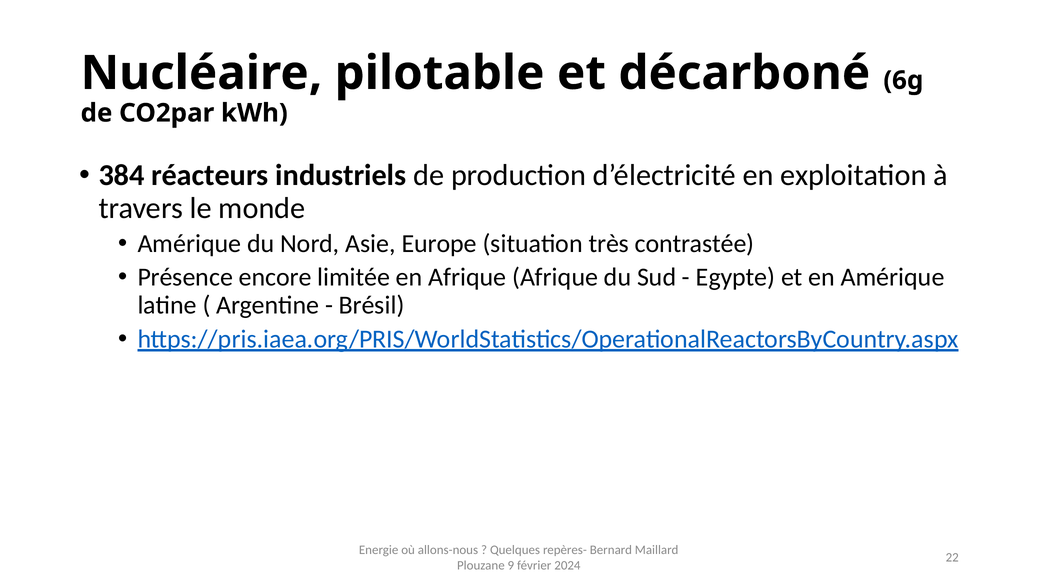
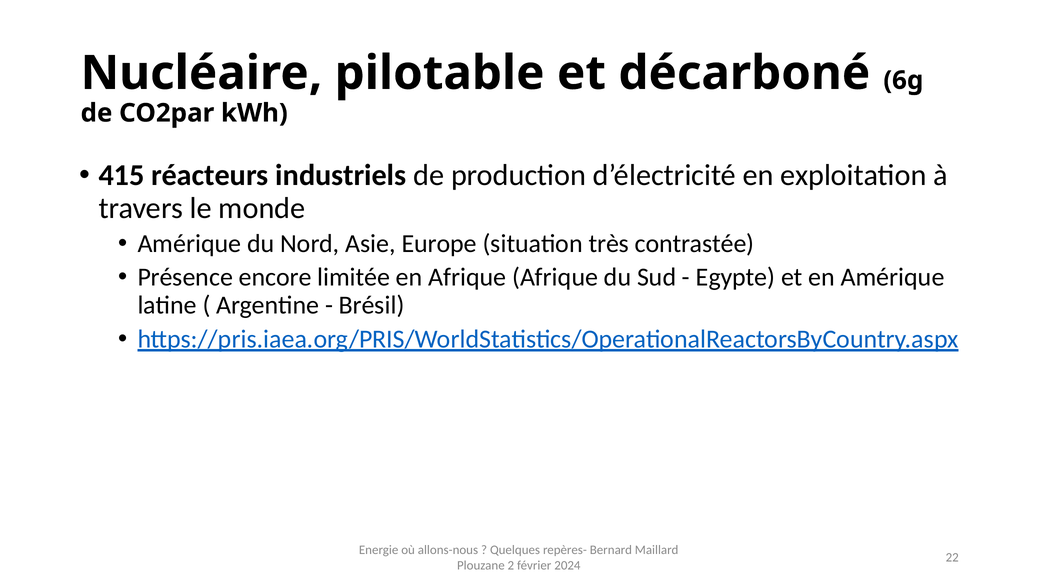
384: 384 -> 415 (122, 175)
9: 9 -> 2 (511, 565)
